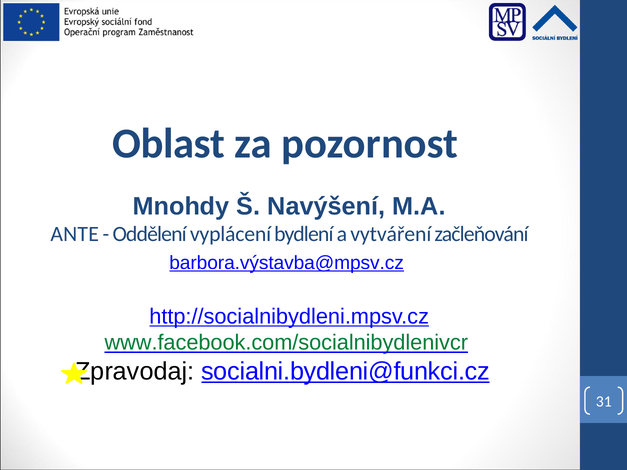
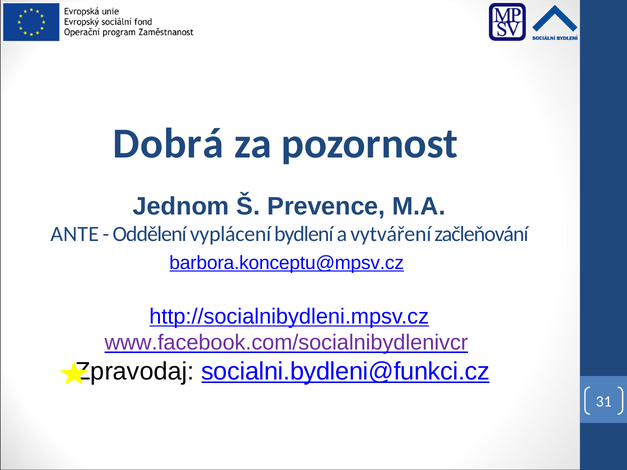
Oblast: Oblast -> Dobrá (168, 144)
Mnohdy: Mnohdy -> Jednom (181, 206)
Navýšení: Navýšení -> Prevence (326, 206)
barbora.výstavba@mpsv.cz: barbora.výstavba@mpsv.cz -> barbora.konceptu@mpsv.cz (287, 263)
www.facebook.com/socialnibydlenivcr colour: green -> purple (286, 343)
